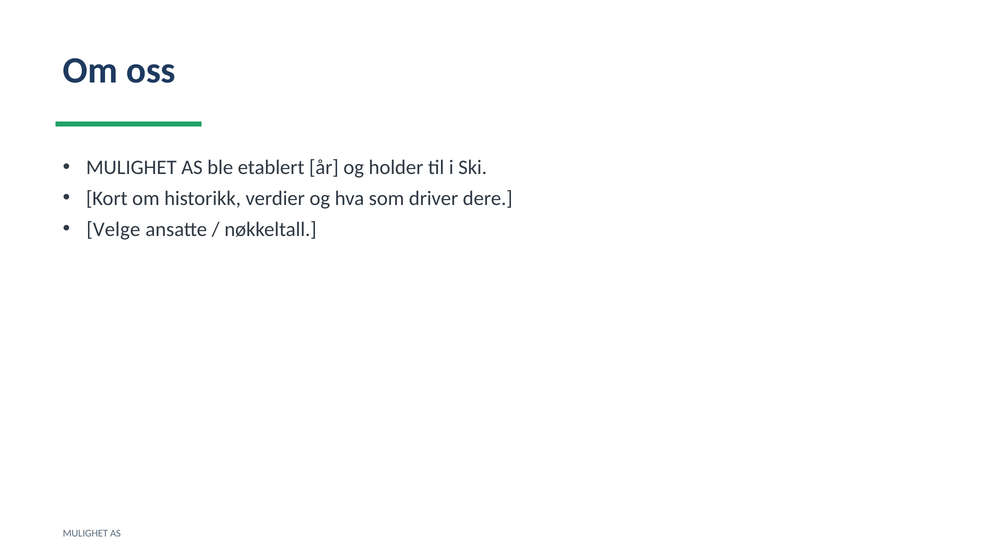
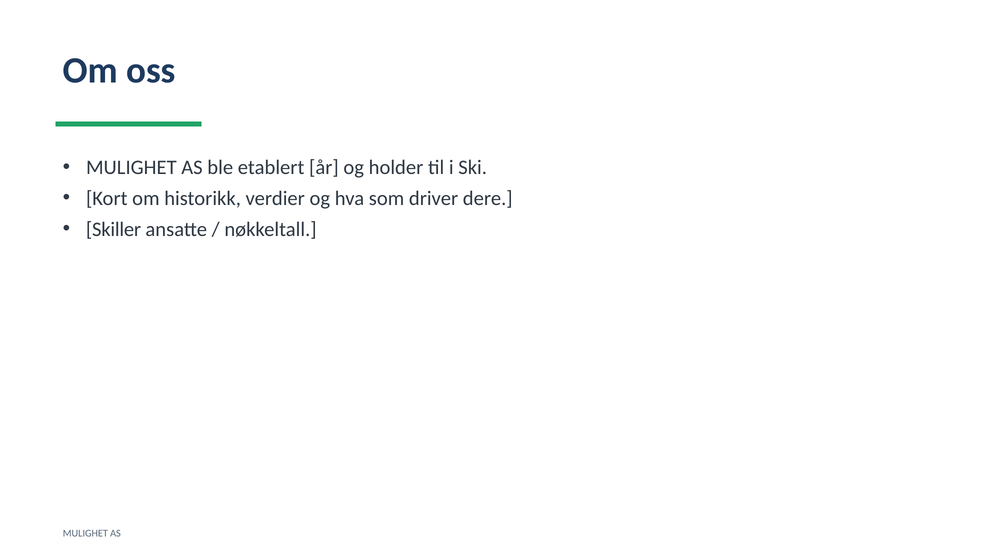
Velge: Velge -> Skiller (114, 229)
